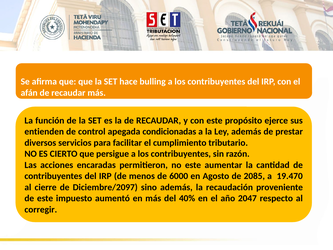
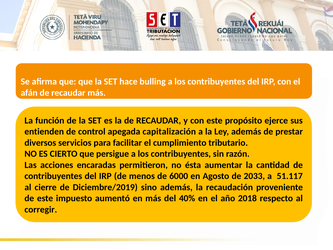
condicionadas: condicionadas -> capitalización (169, 132)
no este: este -> ésta (193, 165)
2085: 2085 -> 2033 (254, 176)
19.470: 19.470 -> 51.117 (290, 176)
Diciembre/2097: Diciembre/2097 -> Diciembre/2019 (105, 187)
2047: 2047 -> 2018 (247, 198)
